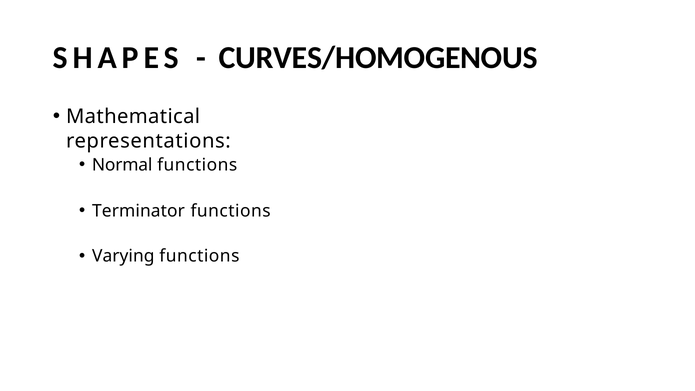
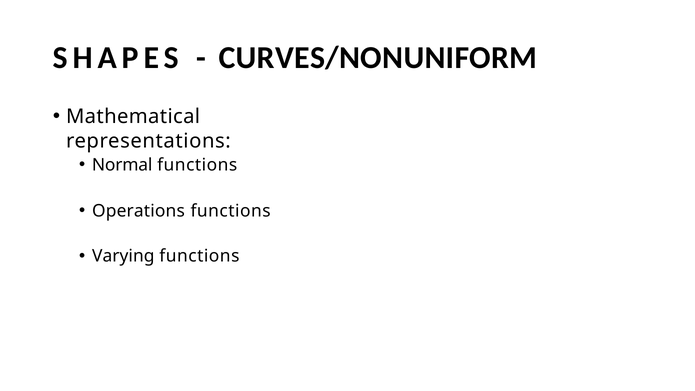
CURVES/HOMOGENOUS: CURVES/HOMOGENOUS -> CURVES/NONUNIFORM (378, 58)
Terminator: Terminator -> Operations (138, 211)
